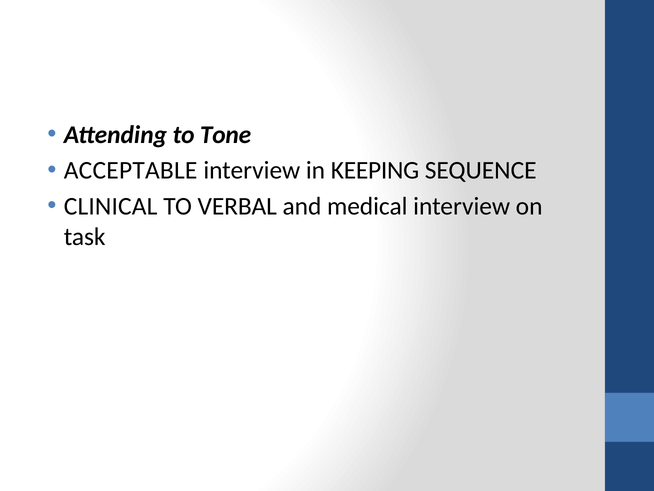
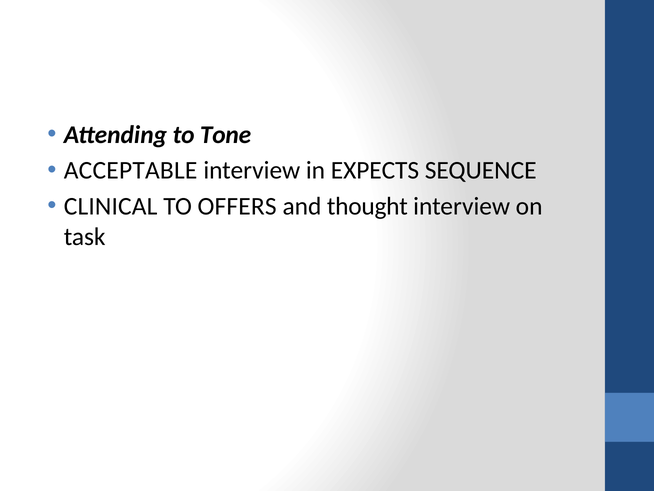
KEEPING: KEEPING -> EXPECTS (375, 170)
VERBAL: VERBAL -> OFFERS (237, 206)
medical: medical -> thought (367, 206)
